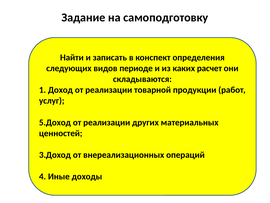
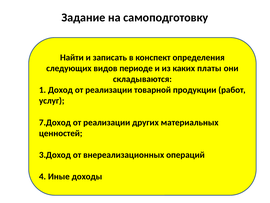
расчет: расчет -> платы (209, 68)
5.Доход: 5.Доход -> 7.Доход (55, 122)
